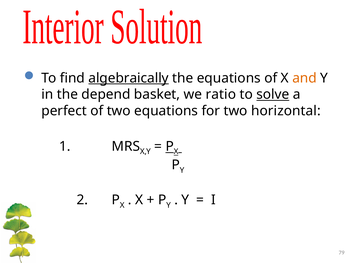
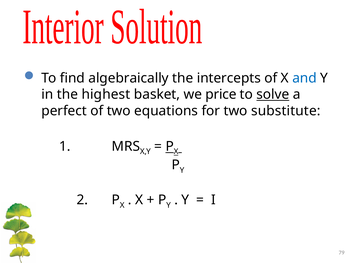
algebraically underline: present -> none (129, 78)
the equations: equations -> intercepts (229, 78)
and colour: orange -> blue (304, 78)
depend: depend -> highest (106, 95)
ratio: ratio -> price (221, 95)
horizontal: horizontal -> substitute (286, 111)
